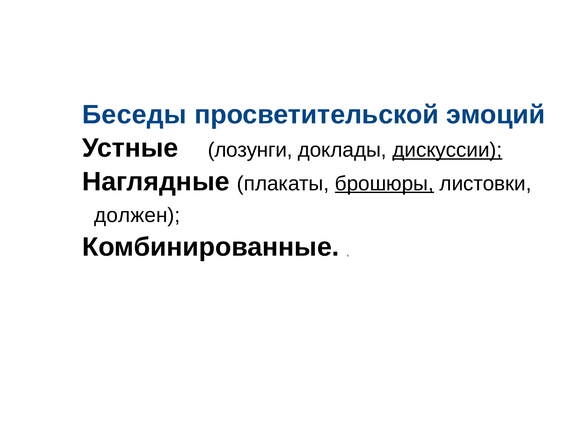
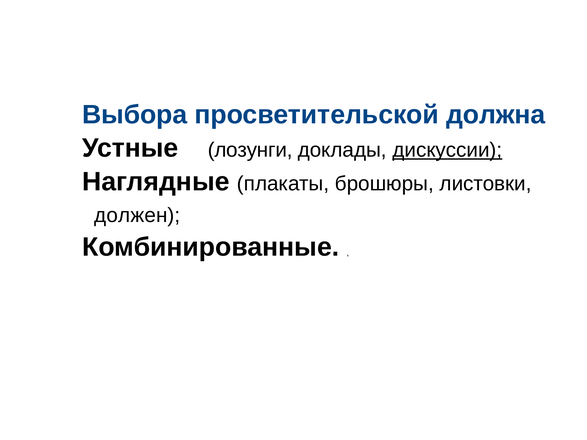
Беседы: Беседы -> Выбора (135, 115)
эмоций: эмоций -> должна (496, 115)
брошюры underline: present -> none (384, 184)
